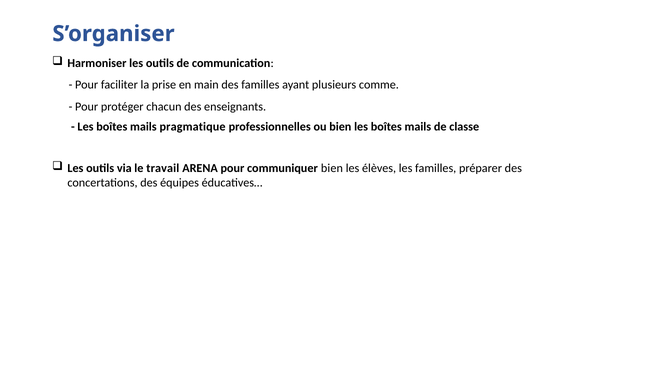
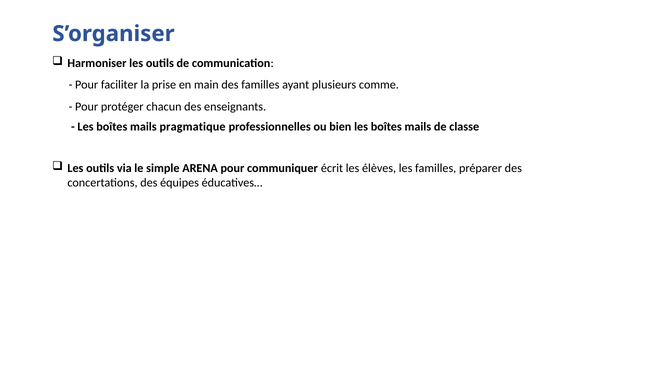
travail: travail -> simple (163, 168)
communiquer bien: bien -> écrit (332, 168)
